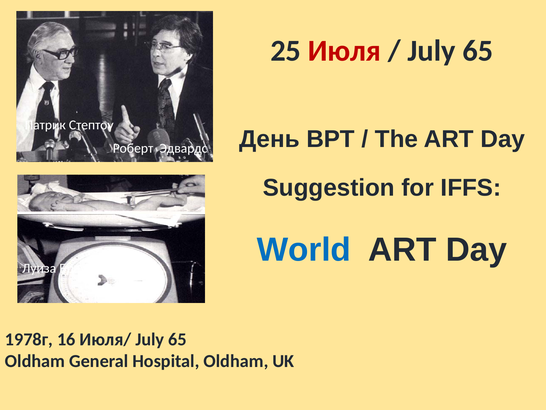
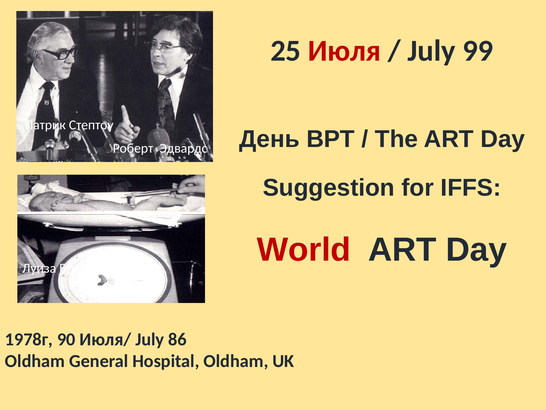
65: 65 -> 99 (478, 51)
World colour: blue -> red (304, 249)
16: 16 -> 90 (66, 339)
Июля/ July 65: 65 -> 86 (177, 339)
